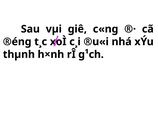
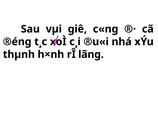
g¹ch: g¹ch -> lãng (91, 54)
